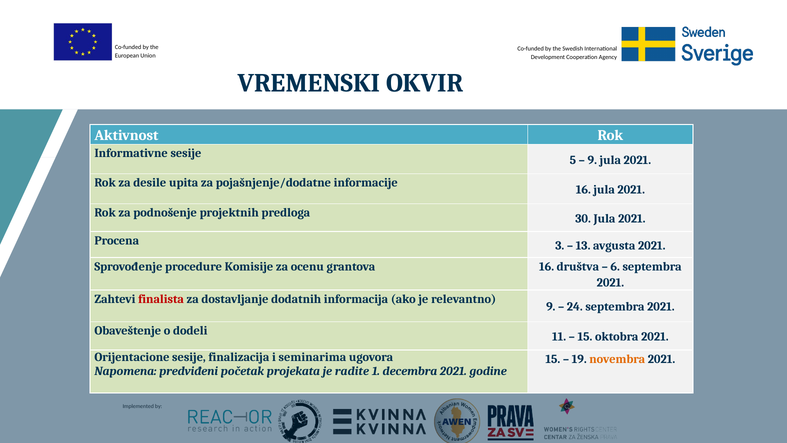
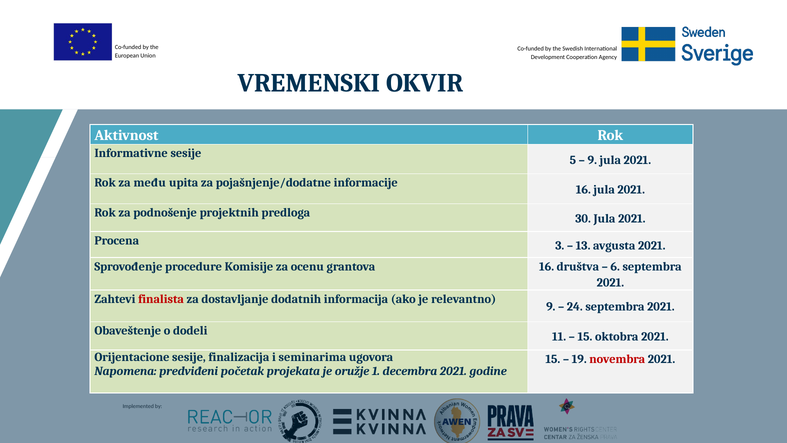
desile: desile -> među (150, 183)
novembra colour: orange -> red (617, 359)
radite: radite -> oružje (352, 371)
